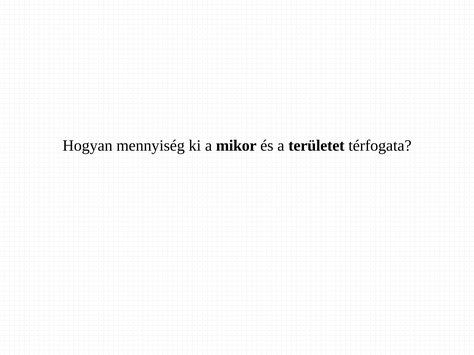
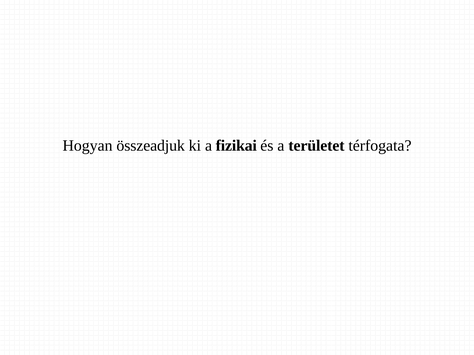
mennyiség: mennyiség -> összeadjuk (151, 146)
mikor: mikor -> fizikai (236, 146)
